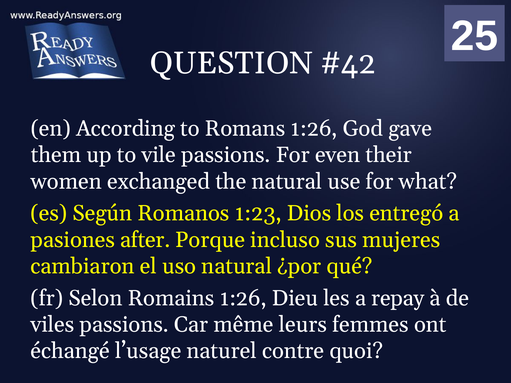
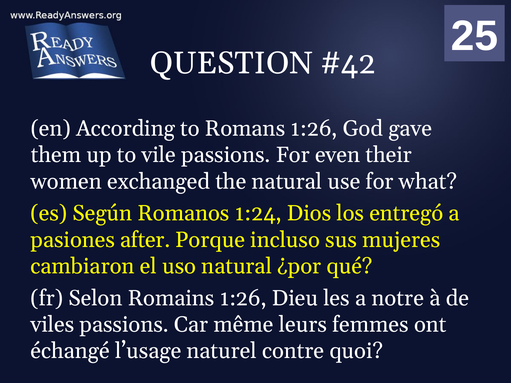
1:23: 1:23 -> 1:24 (258, 214)
repay: repay -> notre (398, 298)
